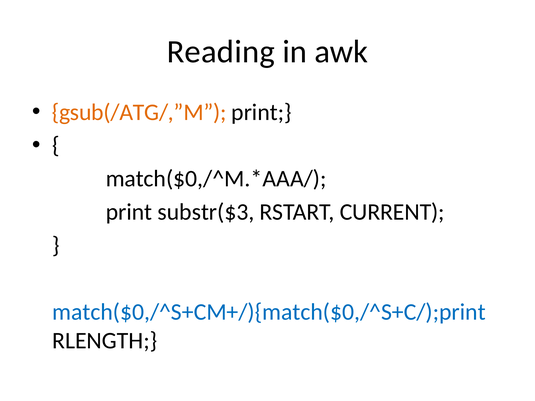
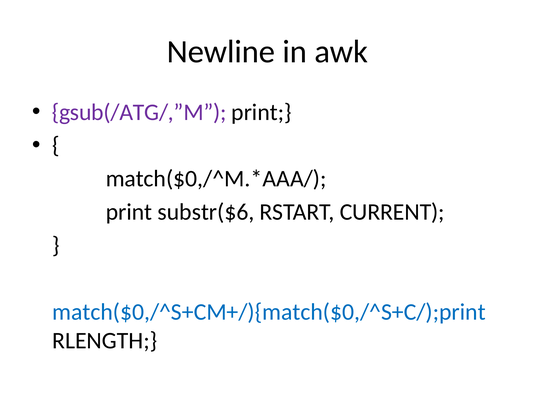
Reading: Reading -> Newline (221, 52)
gsub(/ATG/,”M colour: orange -> purple (139, 112)
substr($3: substr($3 -> substr($6 (206, 212)
